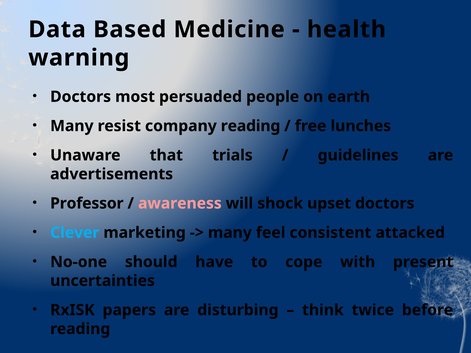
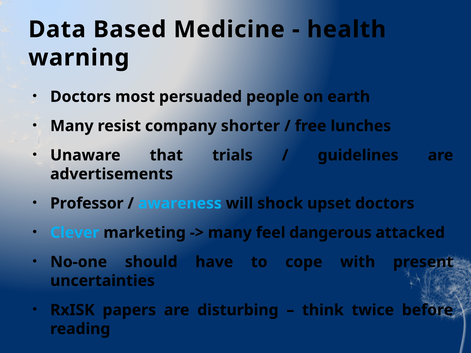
company reading: reading -> shorter (250, 126)
awareness colour: pink -> light blue (180, 204)
consistent: consistent -> dangerous (330, 233)
